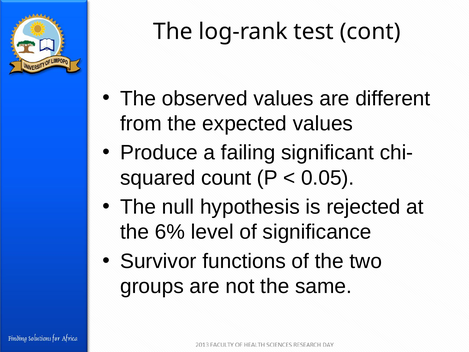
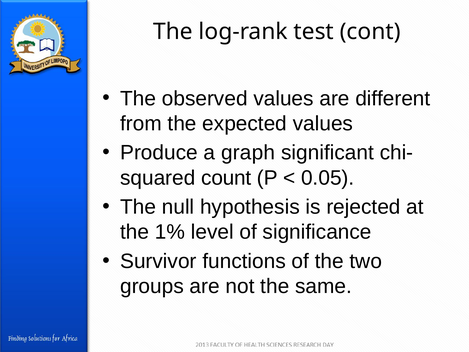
failing: failing -> graph (248, 153)
6%: 6% -> 1% (170, 232)
